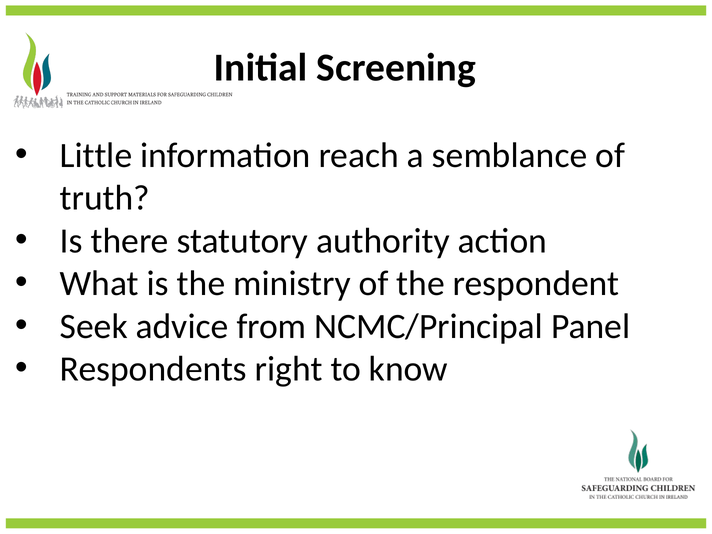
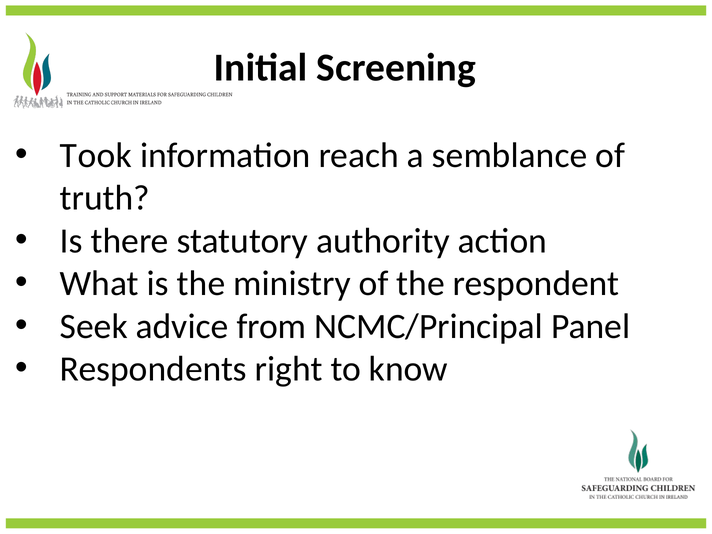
Little: Little -> Took (96, 155)
